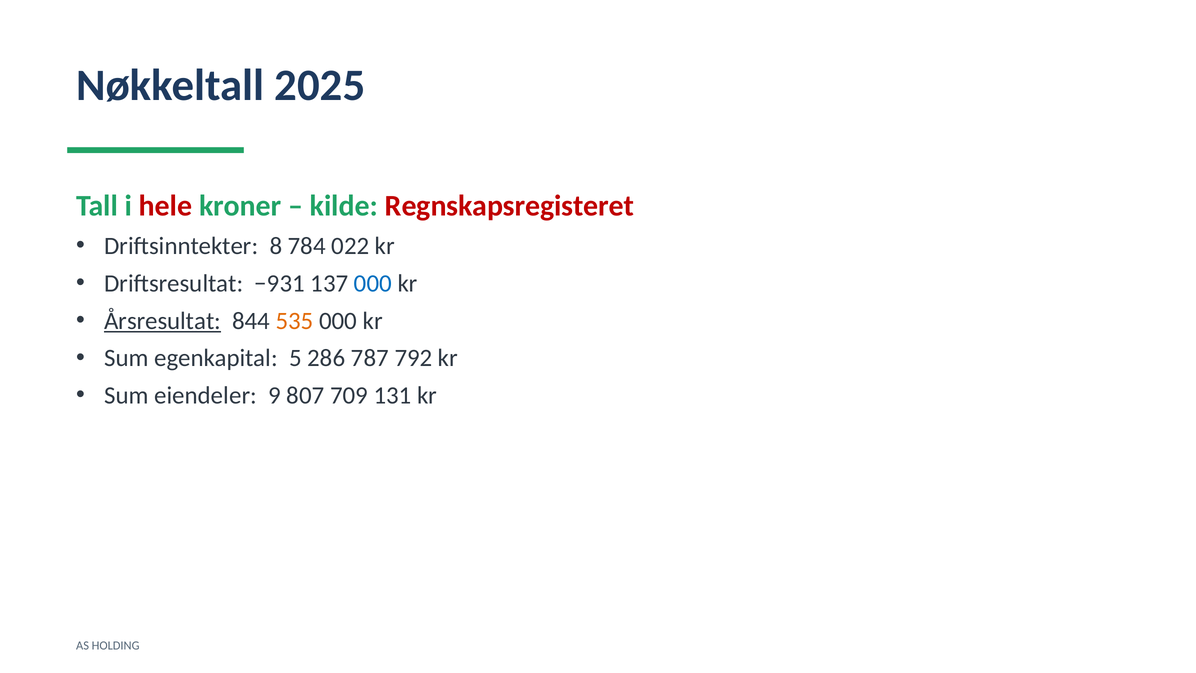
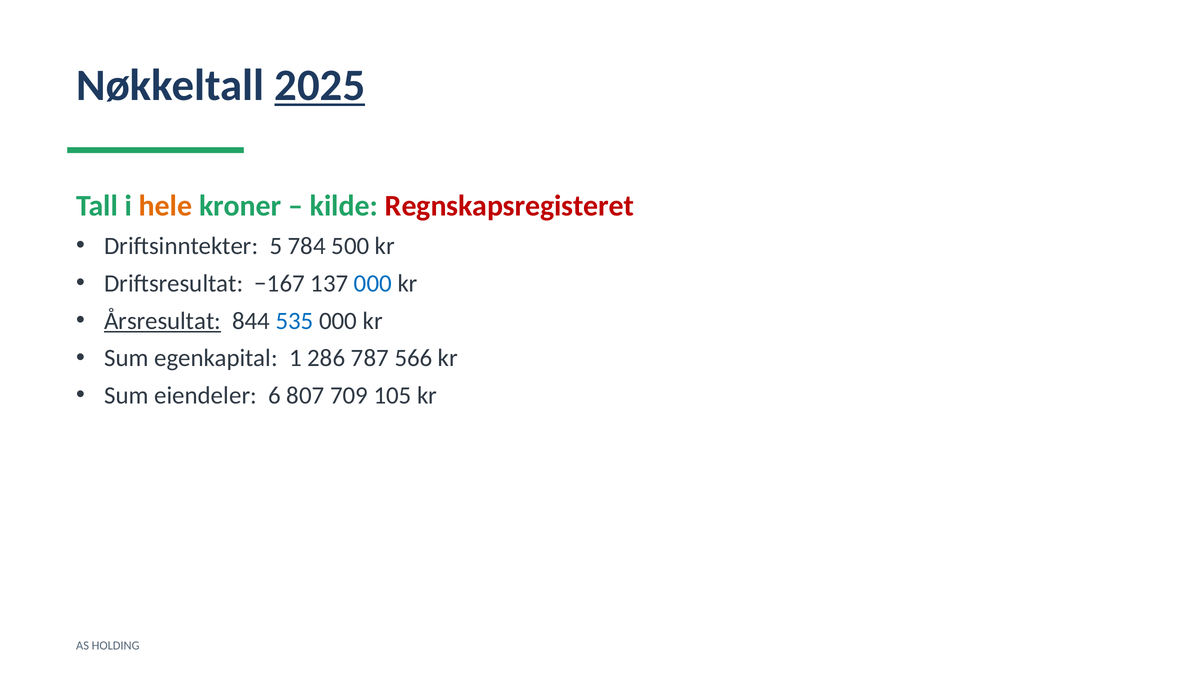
2025 underline: none -> present (320, 85)
hele colour: red -> orange (166, 206)
8: 8 -> 5 (276, 246)
022: 022 -> 500 (350, 246)
−931: −931 -> −167 (280, 283)
535 colour: orange -> blue (295, 321)
5: 5 -> 1 (295, 358)
792: 792 -> 566 (413, 358)
9: 9 -> 6 (274, 396)
131: 131 -> 105 (393, 396)
